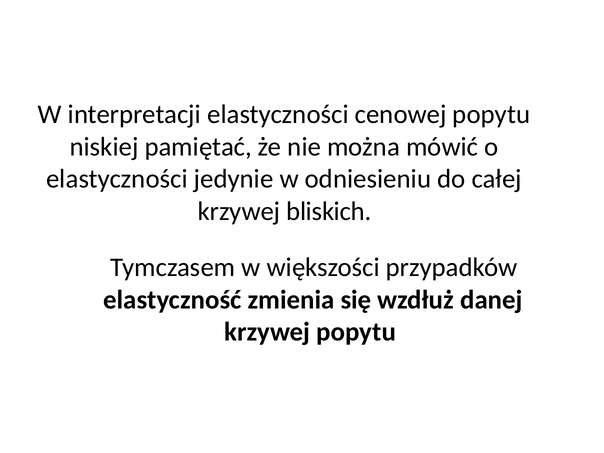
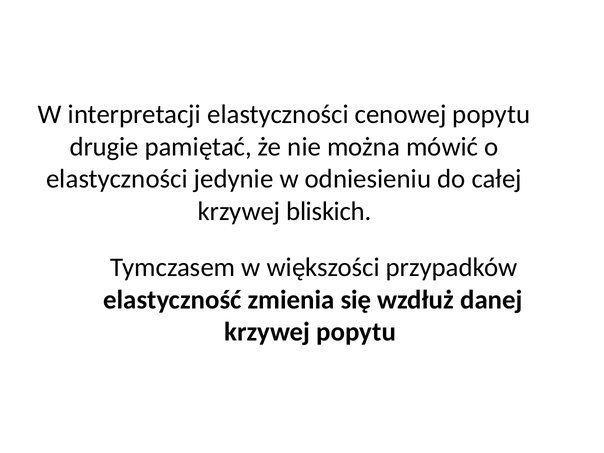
niskiej: niskiej -> drugie (104, 147)
